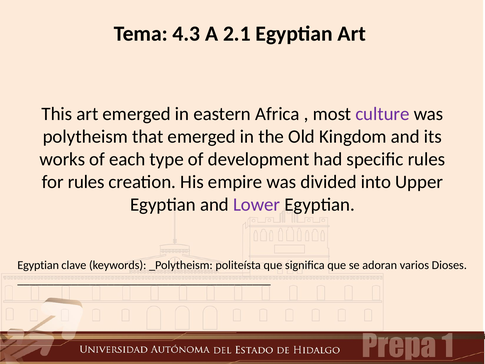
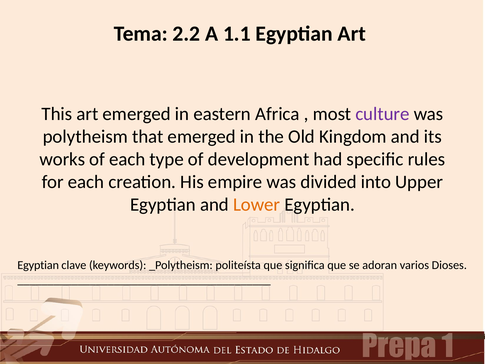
4.3: 4.3 -> 2.2 (186, 34)
2.1: 2.1 -> 1.1 (237, 34)
for rules: rules -> each (86, 182)
Lower colour: purple -> orange (257, 205)
